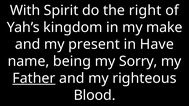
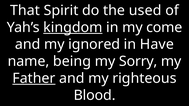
With: With -> That (25, 10)
right: right -> used (145, 10)
kingdom underline: none -> present (73, 27)
make: make -> come (164, 27)
present: present -> ignored (94, 44)
